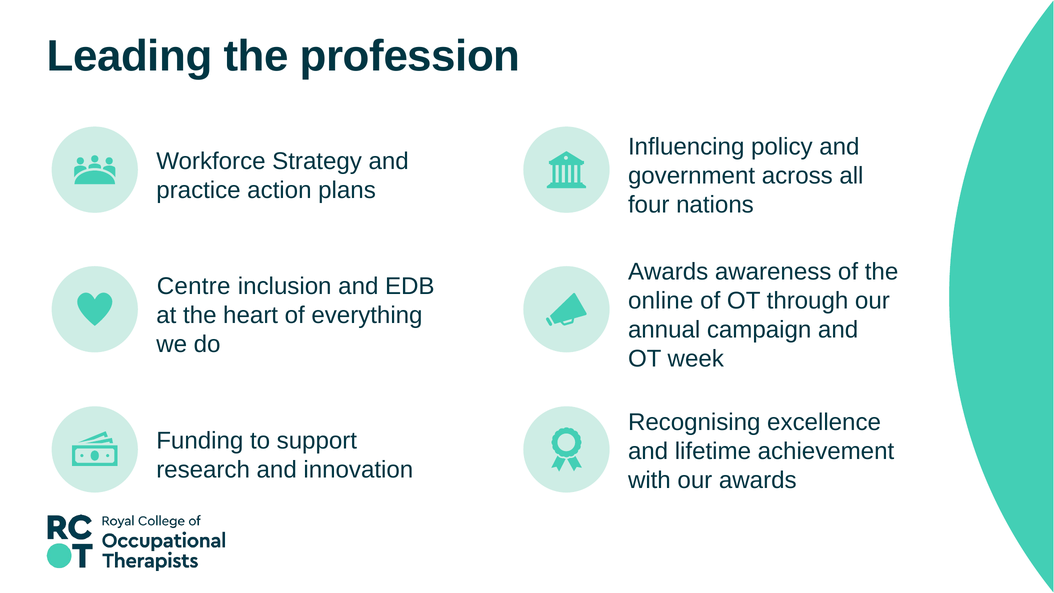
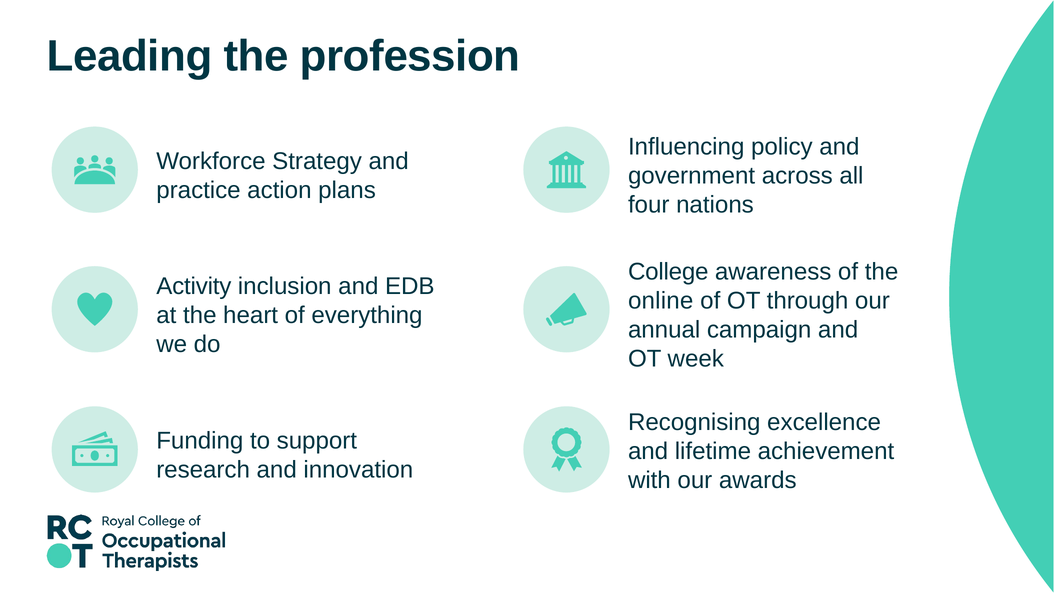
Awards: Awards -> College (668, 272)
Centre: Centre -> Activity (194, 286)
